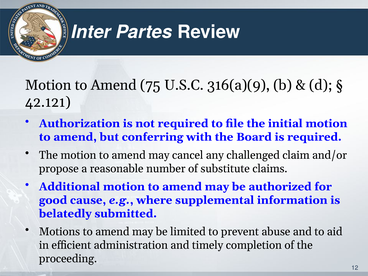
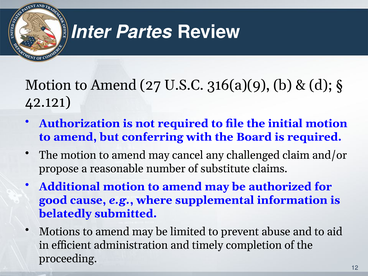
75: 75 -> 27 (150, 85)
